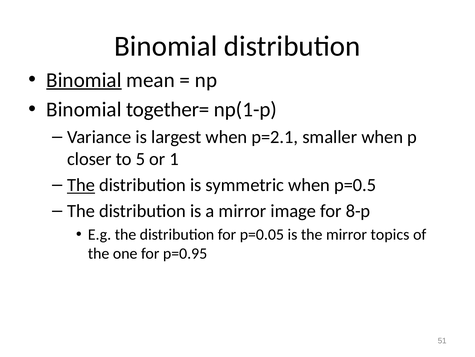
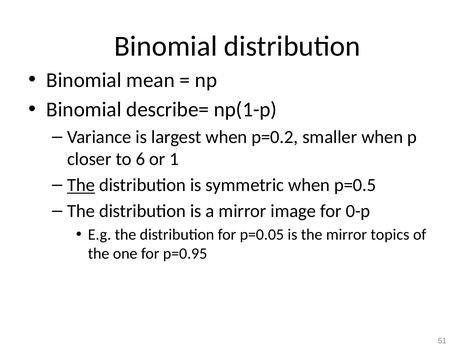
Binomial underline: present -> none (84, 80)
together=: together= -> describe= (168, 109)
p=2.1: p=2.1 -> p=0.2 (275, 137)
5: 5 -> 6 (140, 159)
8-p: 8-p -> 0-p (358, 211)
